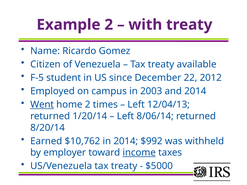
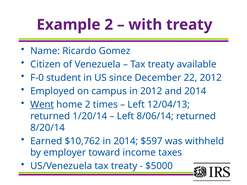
F-5: F-5 -> F-0 (37, 78)
in 2003: 2003 -> 2012 (151, 91)
$992: $992 -> $597 (151, 141)
income underline: present -> none (139, 153)
